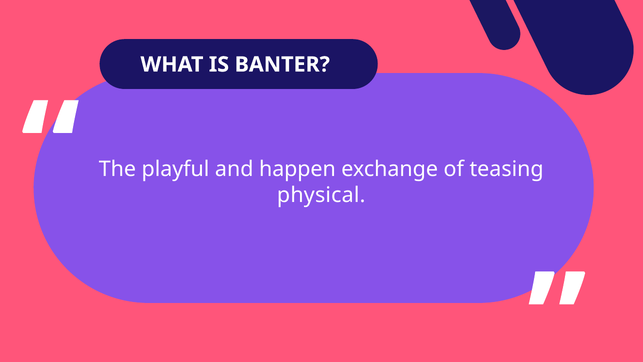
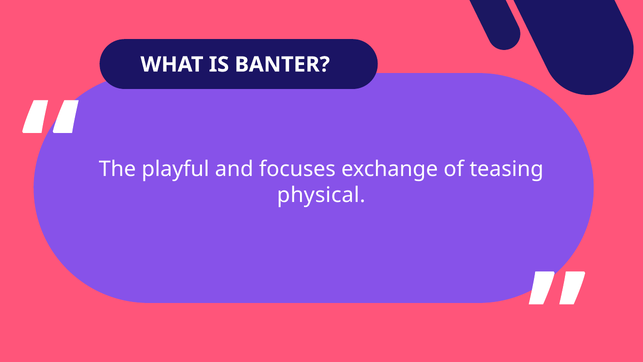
happen: happen -> focuses (297, 169)
